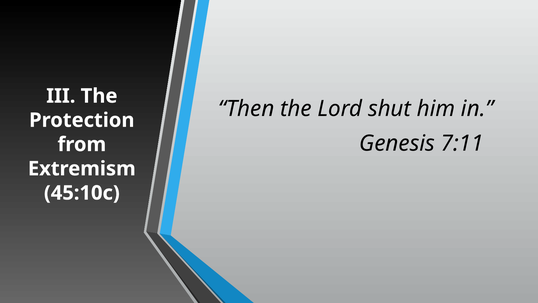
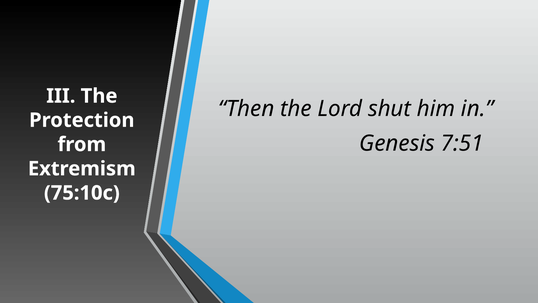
7:11: 7:11 -> 7:51 (462, 143)
45:10c: 45:10c -> 75:10c (82, 193)
